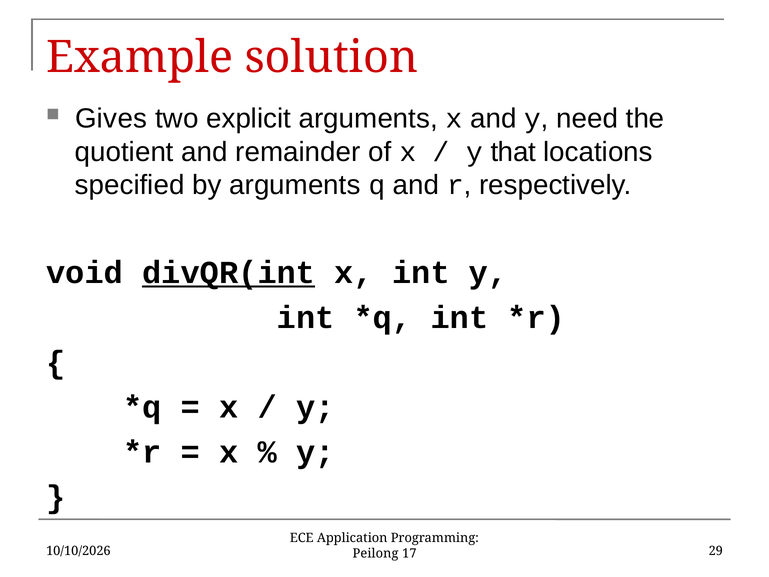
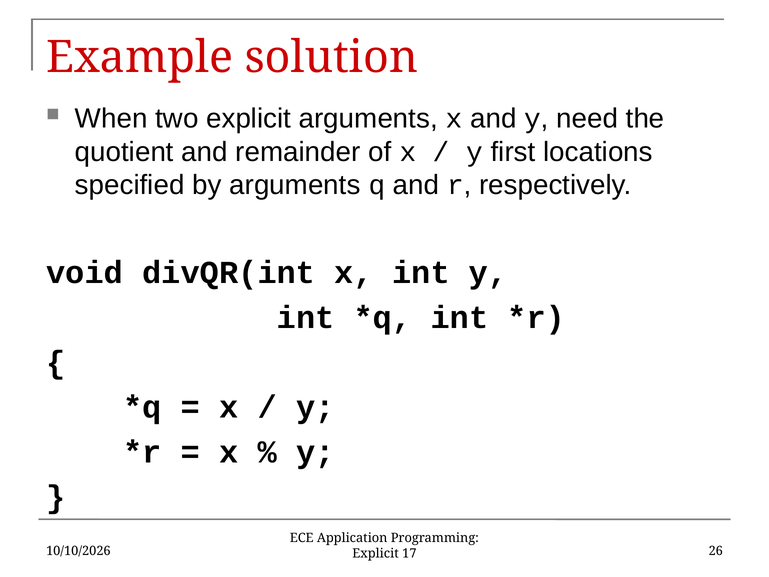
Gives: Gives -> When (111, 119)
that: that -> first (513, 152)
divQR(int underline: present -> none (229, 273)
Peilong: Peilong -> Explicit (376, 553)
29: 29 -> 26 (716, 551)
